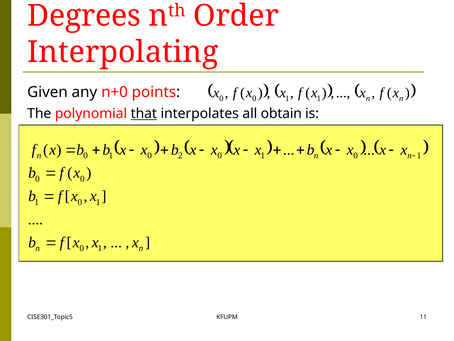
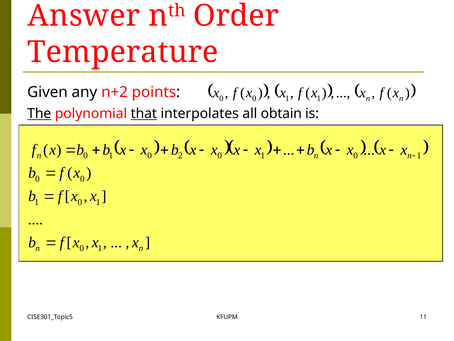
Degrees: Degrees -> Answer (84, 16)
Interpolating: Interpolating -> Temperature (123, 52)
n+0: n+0 -> n+2 (114, 92)
The underline: none -> present (39, 113)
